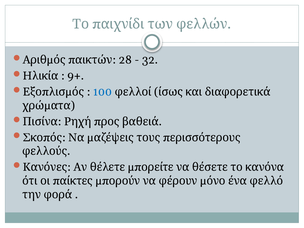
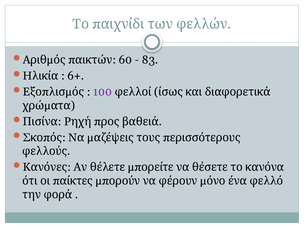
28: 28 -> 60 (125, 60)
32: 32 -> 83 (150, 60)
9+: 9+ -> 6+ (76, 76)
100 colour: blue -> purple (102, 92)
